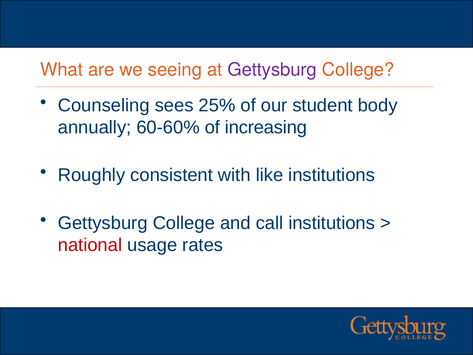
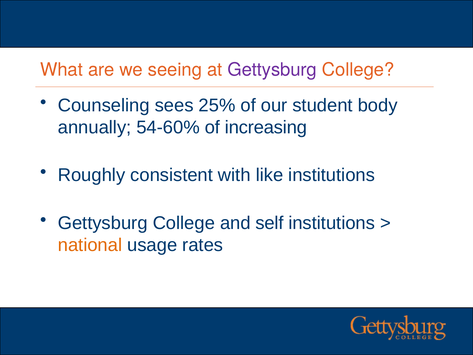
60-60%: 60-60% -> 54-60% (168, 127)
call: call -> self (270, 223)
national colour: red -> orange (90, 245)
